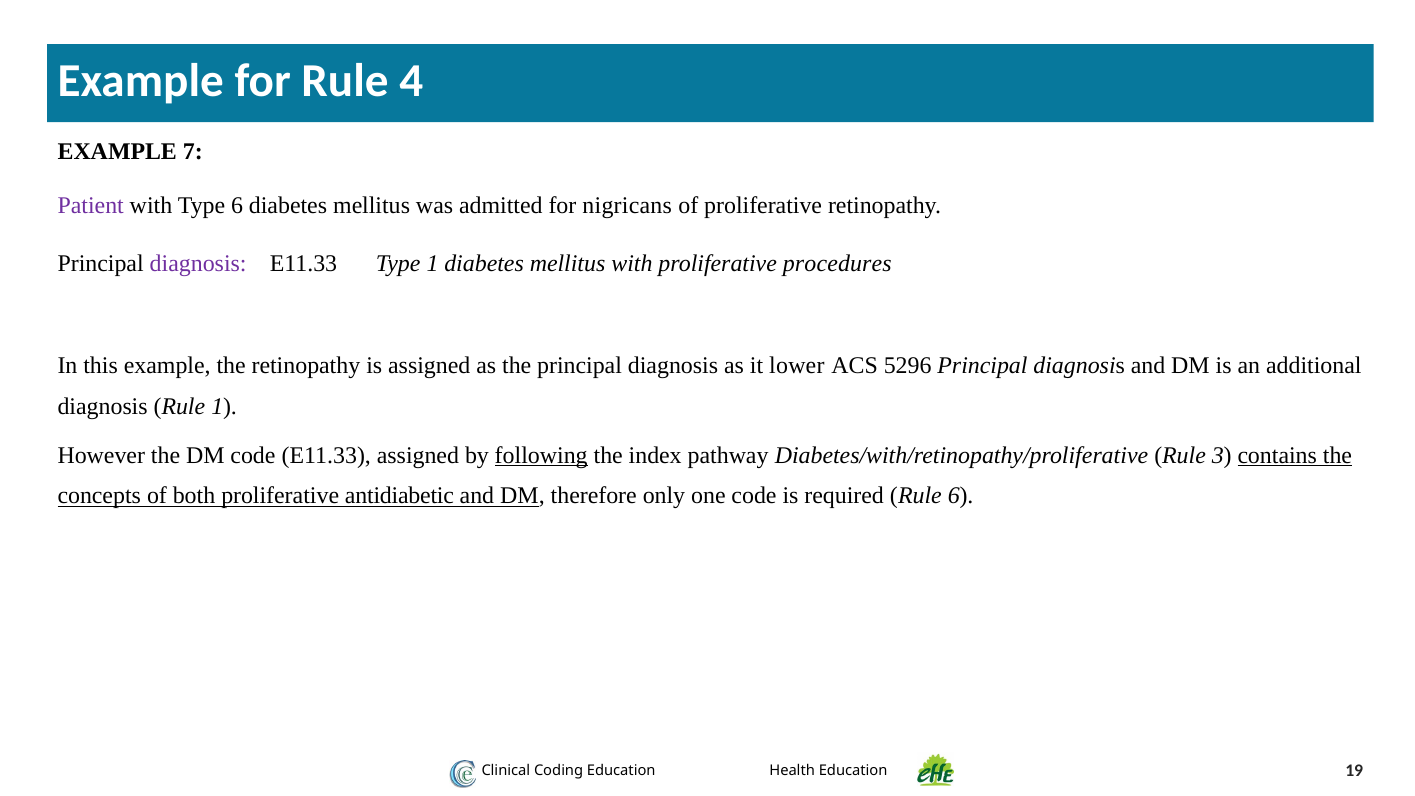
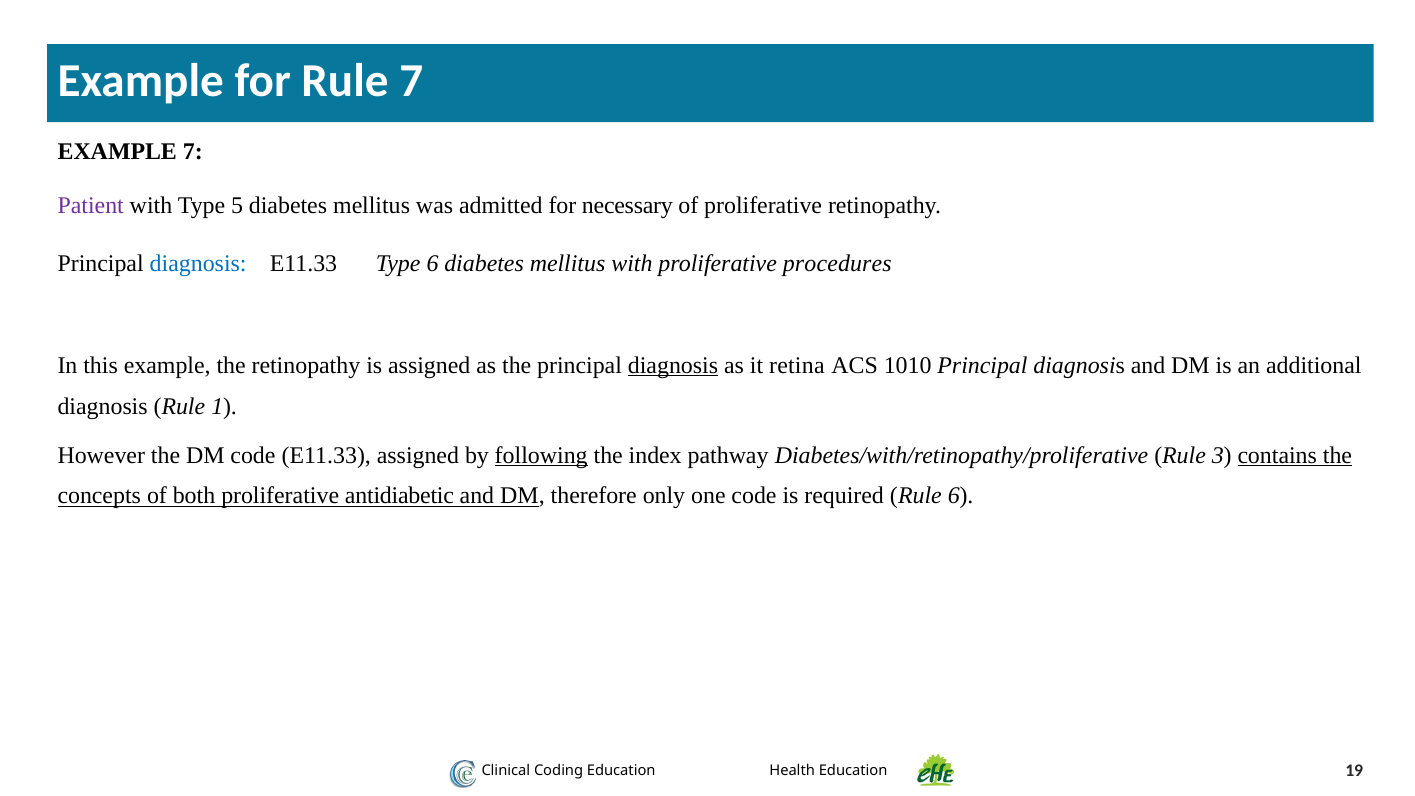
Rule 4: 4 -> 7 (411, 81)
Type 6: 6 -> 5 (237, 206)
nigricans: nigricans -> necessary (627, 206)
diagnosis colour: purple -> blue (198, 264)
Type 1: 1 -> 6 (433, 264)
diagnosis underline: none -> present (673, 365)
lower: lower -> retina (797, 365)
5296: 5296 -> 1010 (908, 365)
